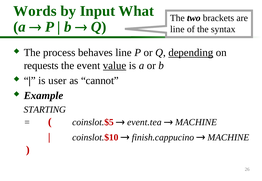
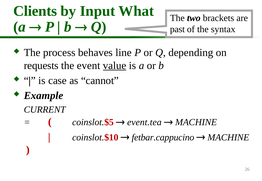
Words: Words -> Clients (35, 11)
line: line -> past (177, 29)
depending underline: present -> none (191, 53)
user: user -> case (57, 81)
STARTING: STARTING -> CURRENT (45, 110)
finish.cappucino: finish.cappucino -> fetbar.cappucino (163, 138)
